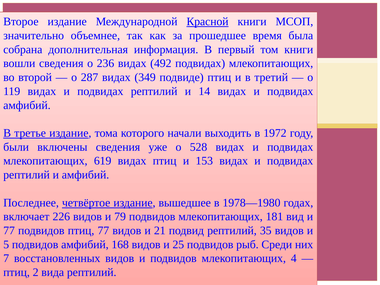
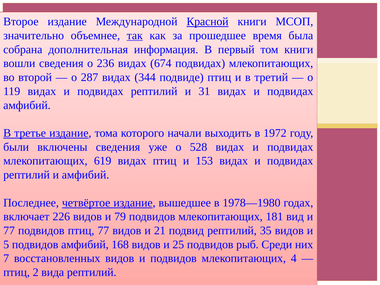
так underline: none -> present (135, 36)
492: 492 -> 674 (161, 63)
349: 349 -> 344 (145, 77)
14: 14 -> 31 (204, 91)
